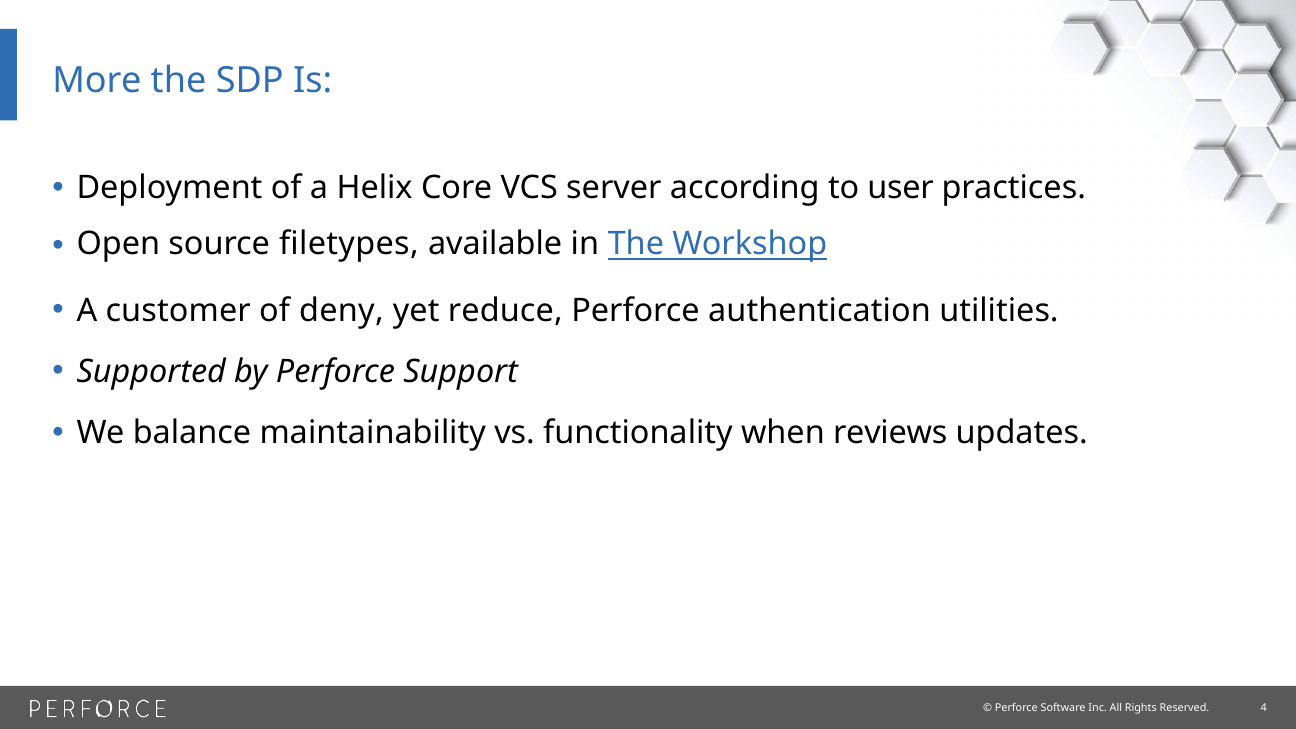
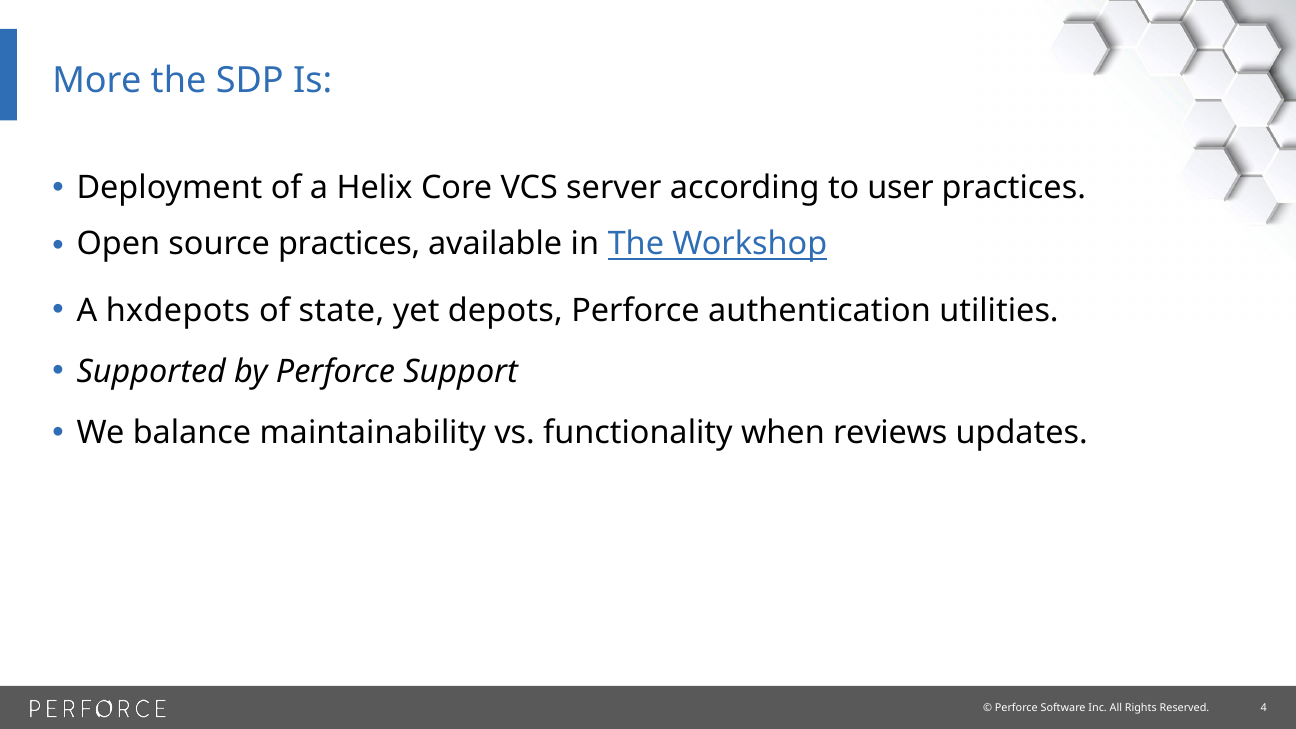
source filetypes: filetypes -> practices (349, 244)
customer: customer -> hxdepots (178, 311)
deny: deny -> state (341, 311)
reduce: reduce -> depots (505, 311)
